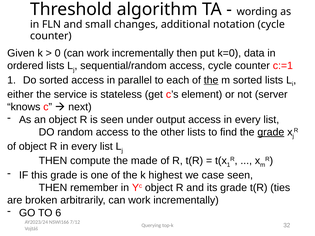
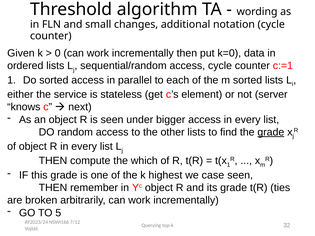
the underline: present -> none (211, 80)
output: output -> bigger (171, 120)
made: made -> which (144, 161)
6: 6 -> 5 (58, 213)
